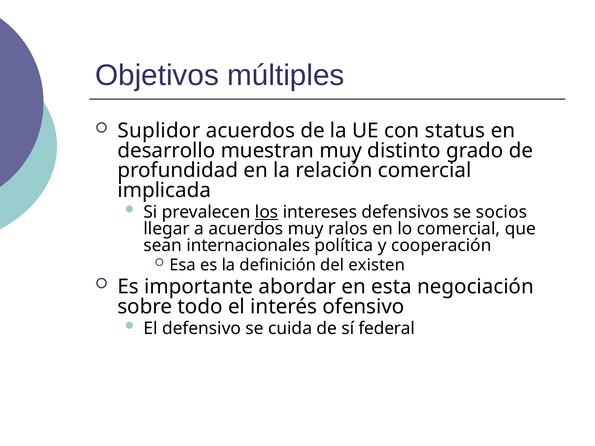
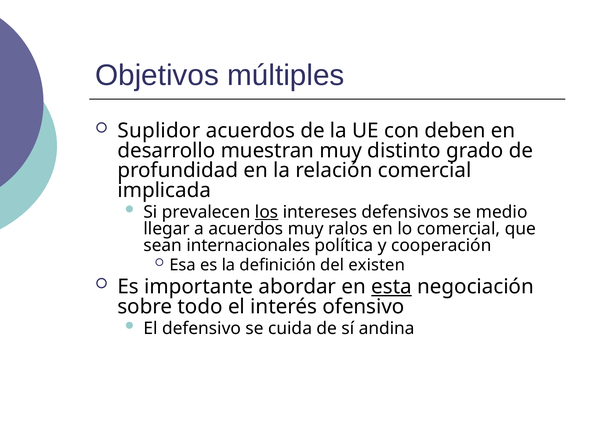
status: status -> deben (455, 131)
socios: socios -> medio (502, 212)
esta underline: none -> present (392, 287)
federal: federal -> andina (387, 329)
